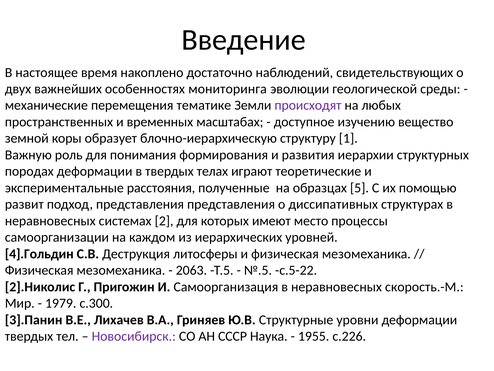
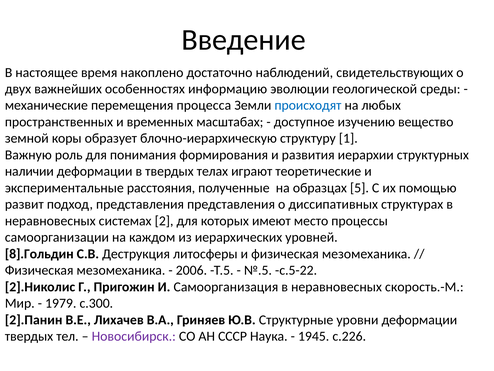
мониторинга: мониторинга -> информацию (228, 89)
тематике: тематике -> процесса (204, 105)
происходят colour: purple -> blue (308, 105)
породах: породах -> наличии (29, 171)
4].Гольдин: 4].Гольдин -> 8].Гольдин (39, 254)
2063: 2063 -> 2006 (191, 270)
3].Панин: 3].Панин -> 2].Панин (34, 319)
1955: 1955 -> 1945 (314, 336)
